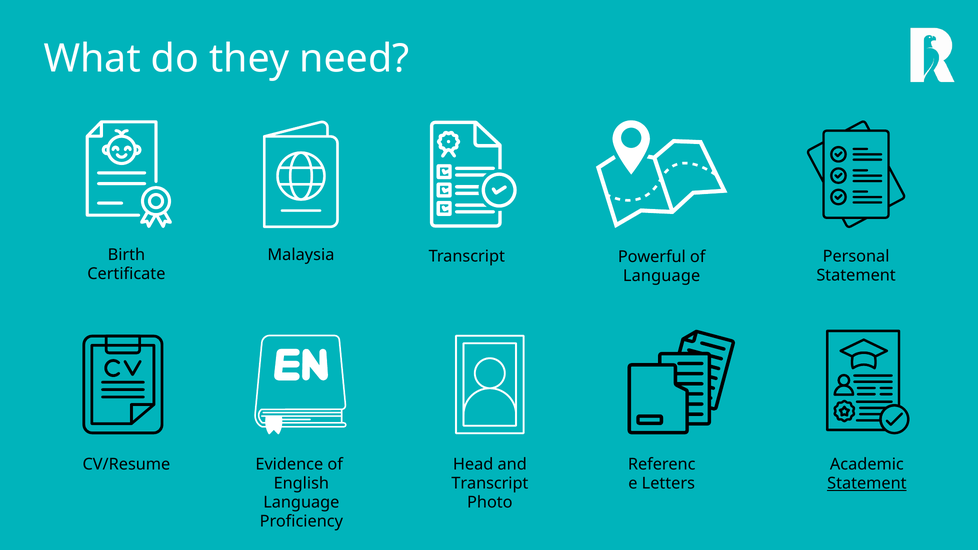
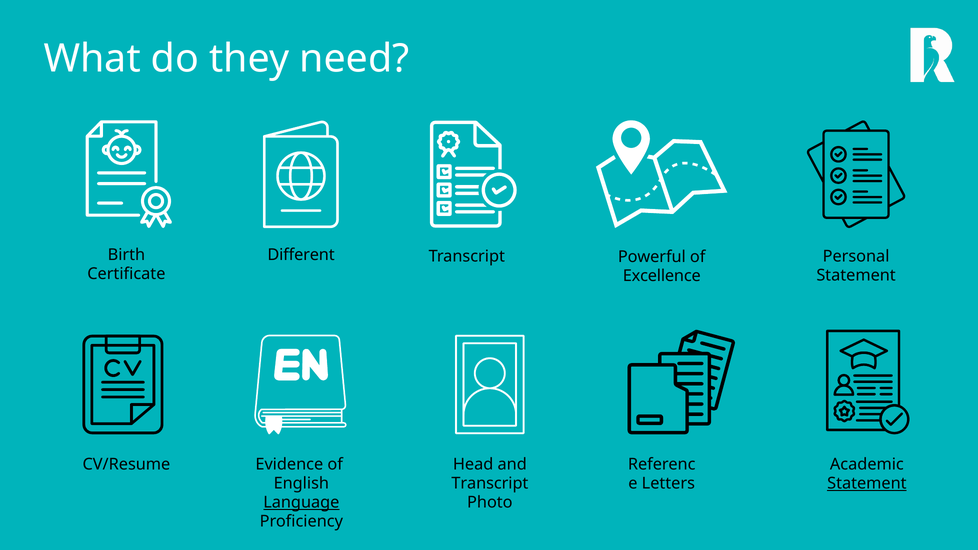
Malaysia: Malaysia -> Different (301, 255)
Language: Language -> Excellence (662, 276)
Language underline: none -> present (301, 503)
